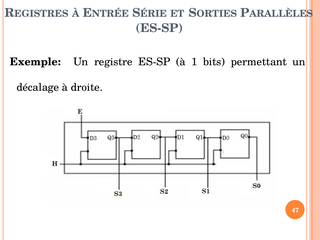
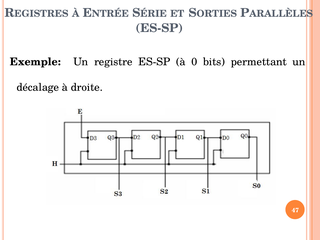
1: 1 -> 0 (194, 62)
